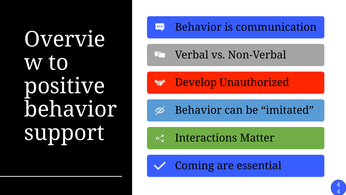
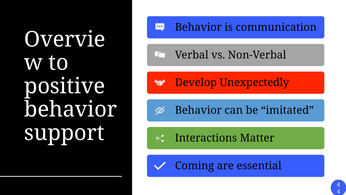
Unauthorized: Unauthorized -> Unexpectedly (254, 82)
